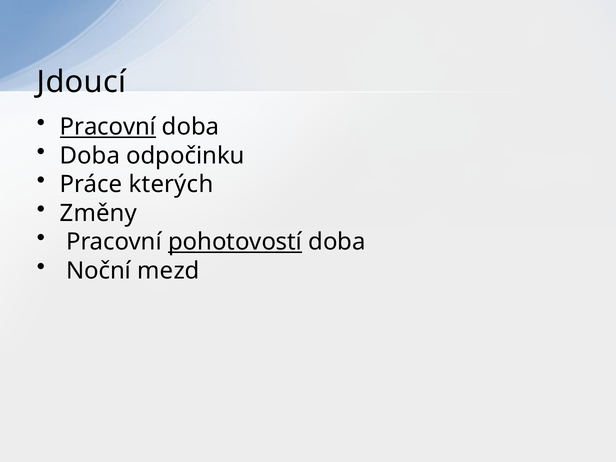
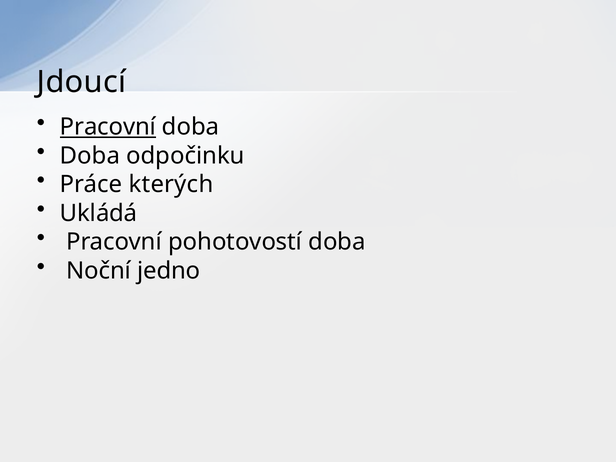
Změny: Změny -> Ukládá (99, 213)
pohotovostí underline: present -> none (235, 242)
mezd: mezd -> jedno (169, 271)
